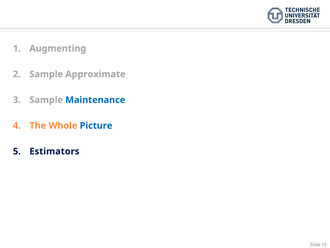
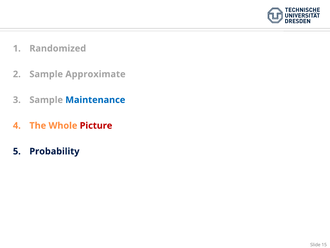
Augmenting: Augmenting -> Randomized (58, 48)
Picture colour: blue -> red (96, 125)
Estimators: Estimators -> Probability (54, 151)
